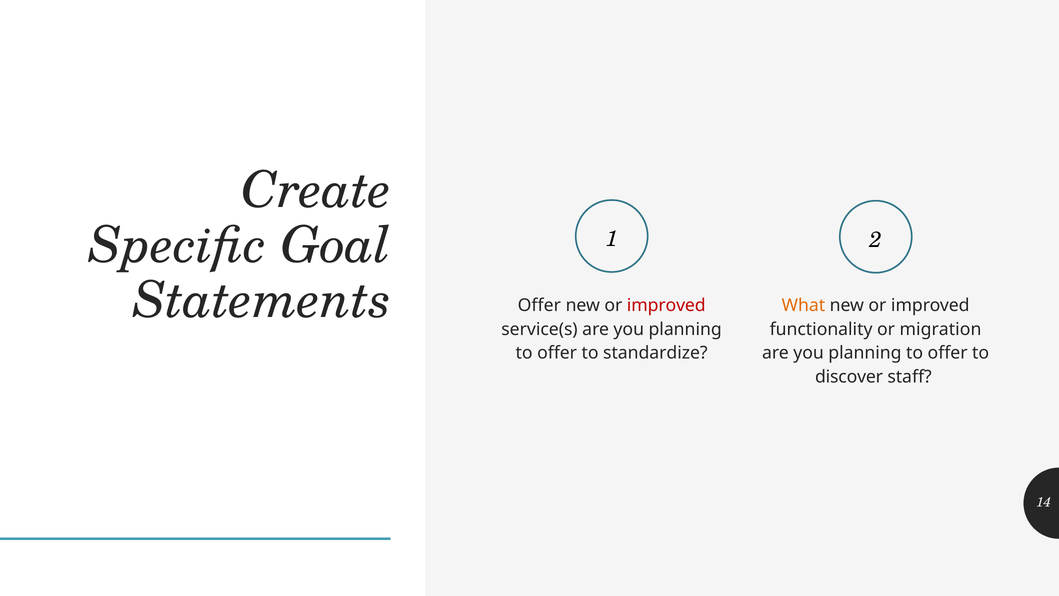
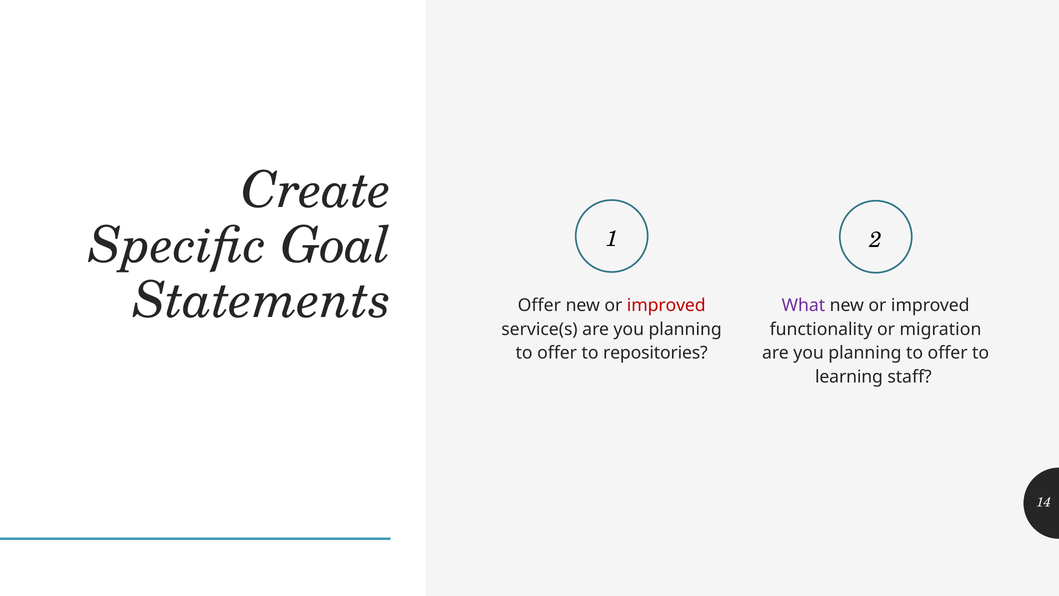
What colour: orange -> purple (803, 305)
standardize: standardize -> repositories (655, 353)
discover: discover -> learning (849, 377)
